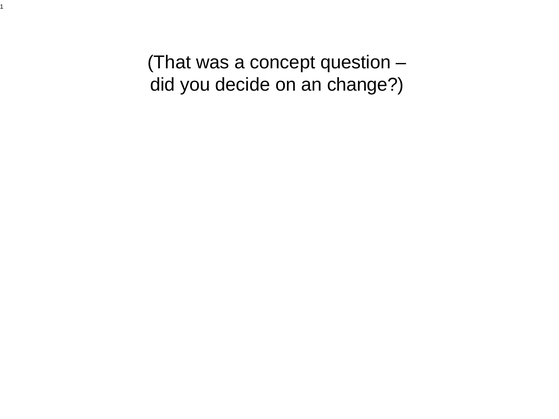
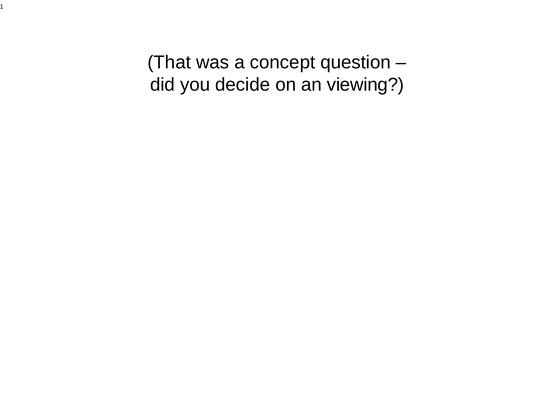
change: change -> viewing (366, 85)
